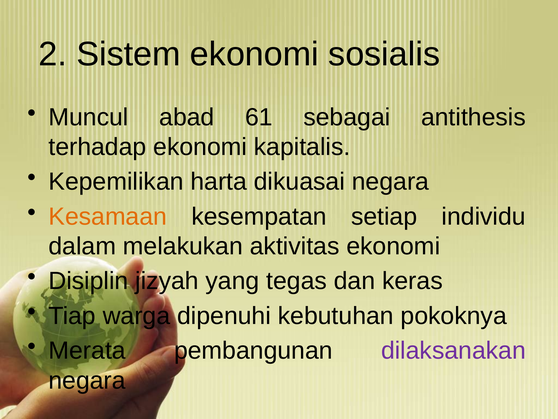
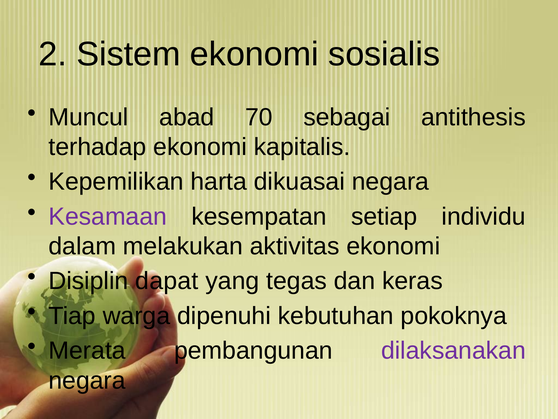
61: 61 -> 70 (259, 117)
Kesamaan colour: orange -> purple (108, 216)
jizyah: jizyah -> dapat (167, 281)
